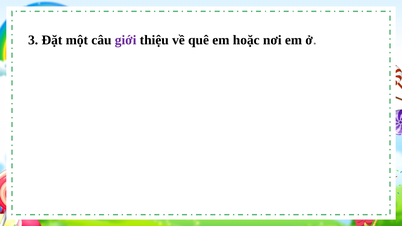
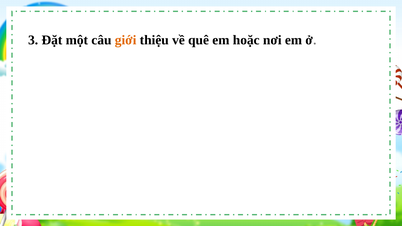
giới colour: purple -> orange (126, 40)
